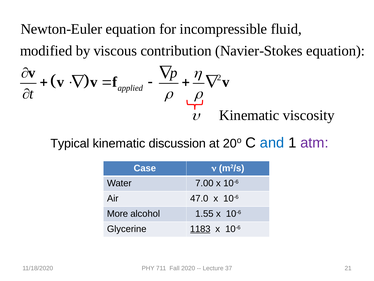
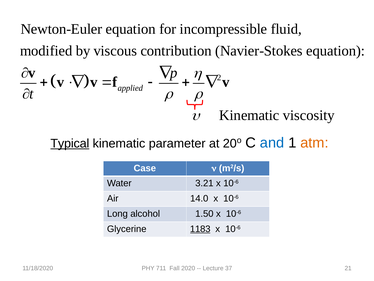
Typical underline: none -> present (70, 143)
discussion: discussion -> parameter (177, 143)
atm colour: purple -> orange (314, 142)
7.00: 7.00 -> 3.21 (204, 183)
47.0: 47.0 -> 14.0 (199, 198)
More: More -> Long (117, 213)
1.55: 1.55 -> 1.50 (204, 213)
